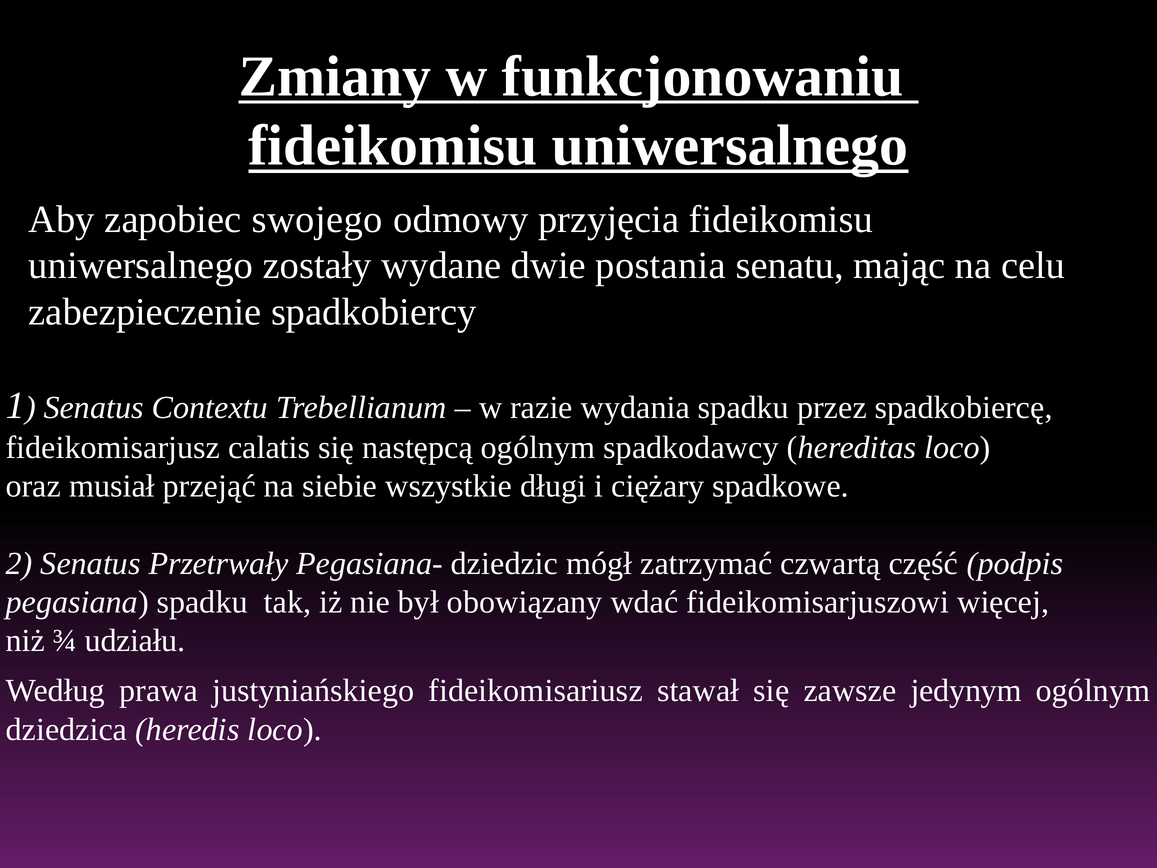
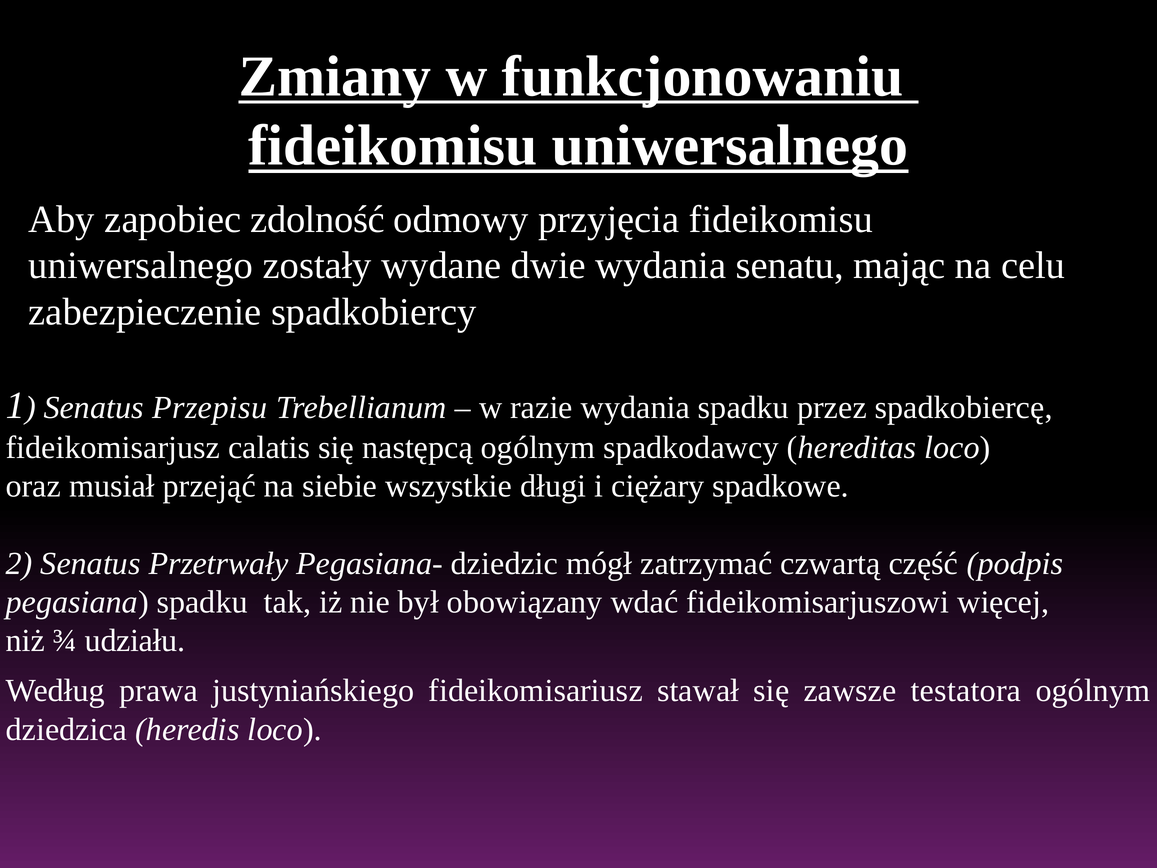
swojego: swojego -> zdolność (318, 219)
dwie postania: postania -> wydania (661, 266)
Contextu: Contextu -> Przepisu (210, 408)
jedynym: jedynym -> testatora (966, 691)
